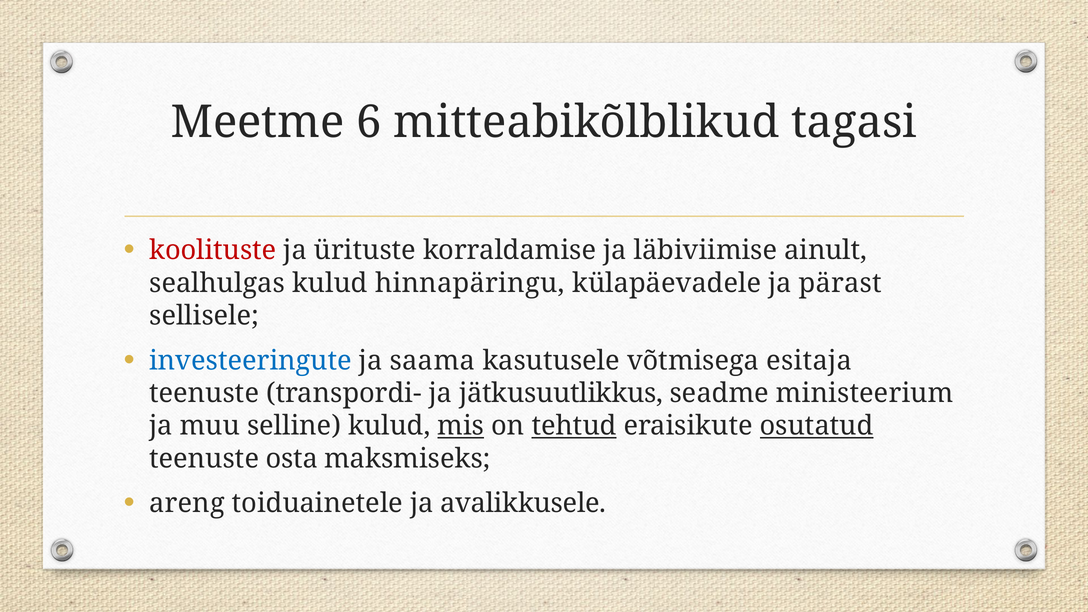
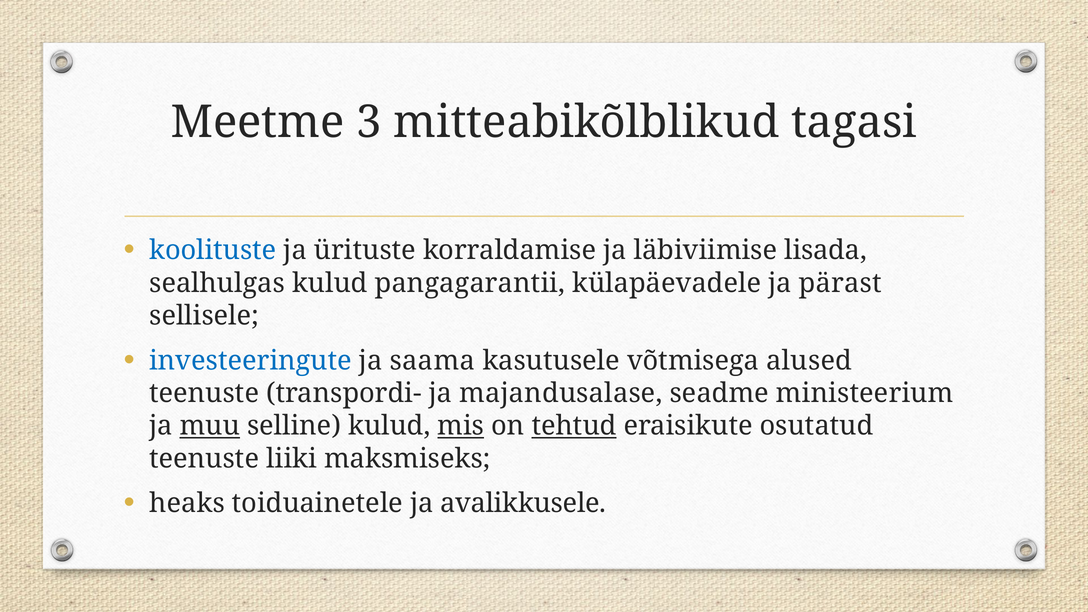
6: 6 -> 3 (369, 122)
koolituste colour: red -> blue (213, 250)
ainult: ainult -> lisada (826, 250)
hinnapäringu: hinnapäringu -> pangagarantii (470, 283)
esitaja: esitaja -> alused (809, 361)
jätkusuutlikkus: jätkusuutlikkus -> majandusalase (561, 393)
muu underline: none -> present (210, 426)
osutatud underline: present -> none (817, 426)
osta: osta -> liiki (292, 459)
areng: areng -> heaks (187, 503)
